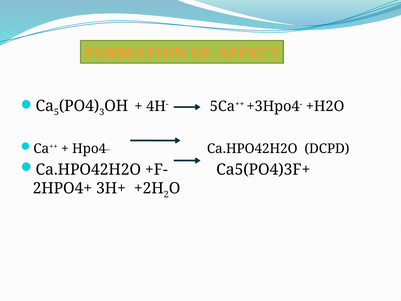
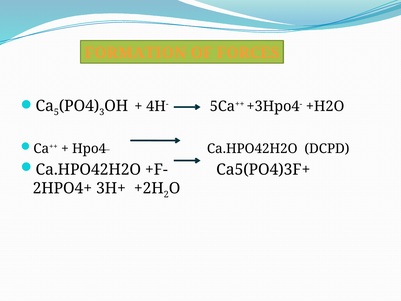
AFFECT: AFFECT -> FORCES (248, 53)
